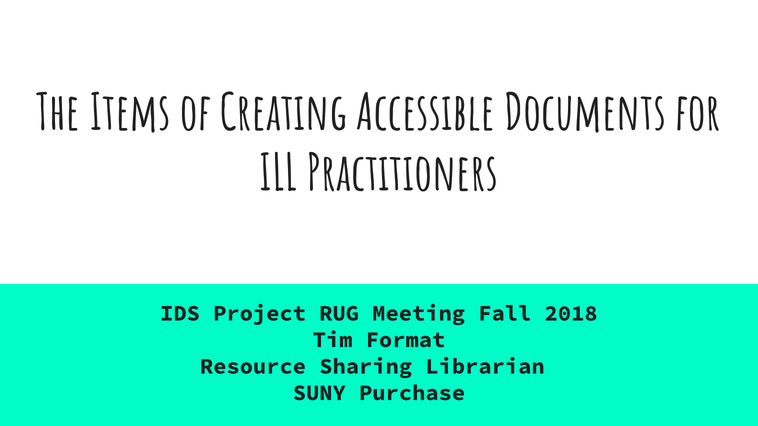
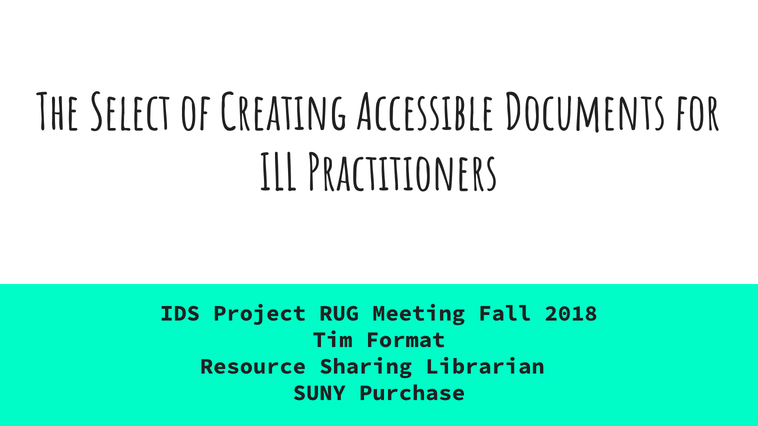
Items: Items -> Select (130, 114)
